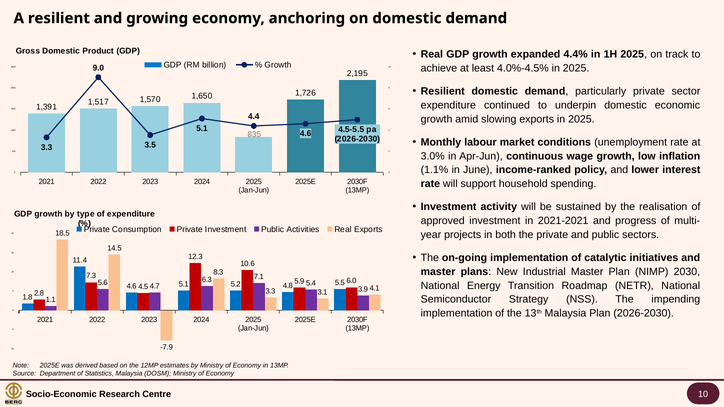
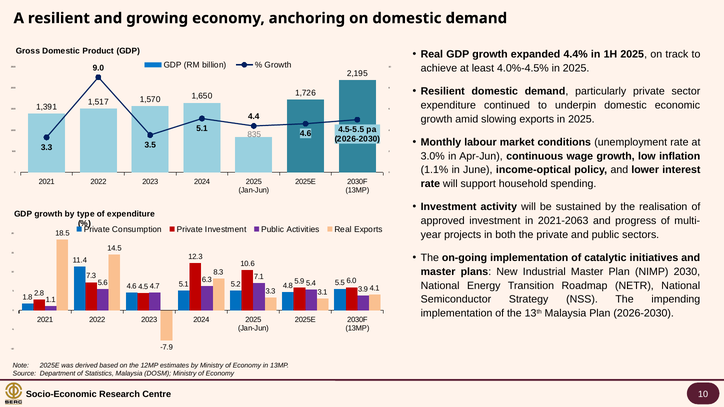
income-ranked: income-ranked -> income-optical (533, 170)
2021-2021: 2021-2021 -> 2021-2063 (563, 221)
